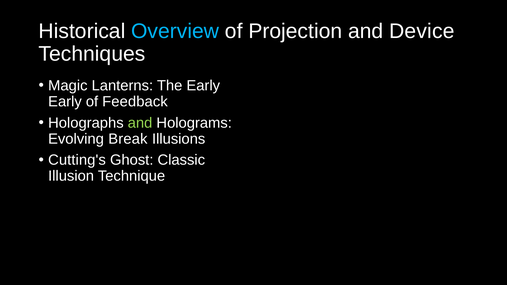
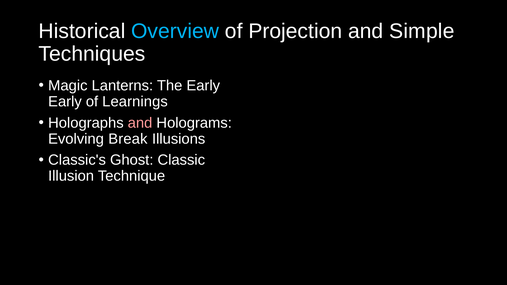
Device: Device -> Simple (422, 31)
Feedback: Feedback -> Learnings (135, 102)
and colour: light green -> pink (140, 123)
Cutting's: Cutting's -> Classic's (77, 160)
